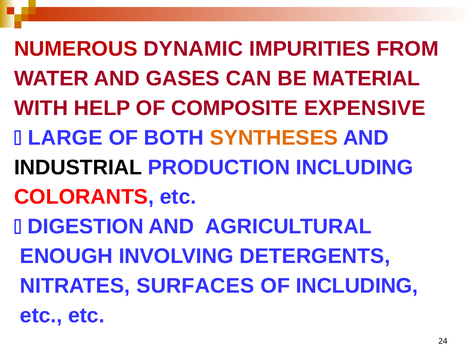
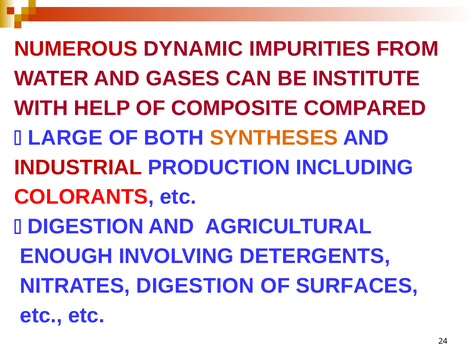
MATERIAL: MATERIAL -> INSTITUTE (366, 78)
EXPENSIVE: EXPENSIVE -> COMPARED (365, 108)
INDUSTRIAL colour: black -> red (78, 167)
NITRATES SURFACES: SURFACES -> DIGESTION (195, 286)
OF INCLUDING: INCLUDING -> SURFACES (357, 286)
